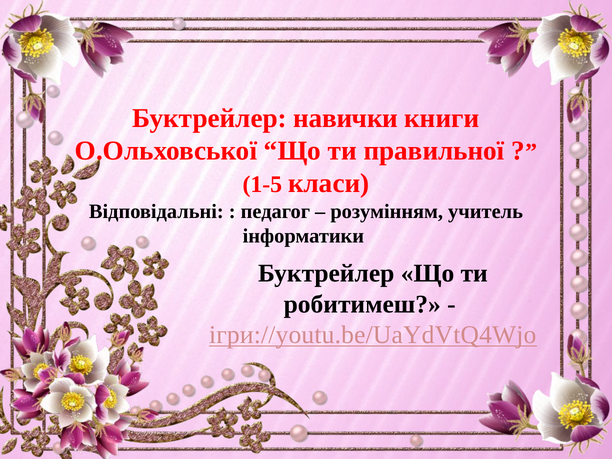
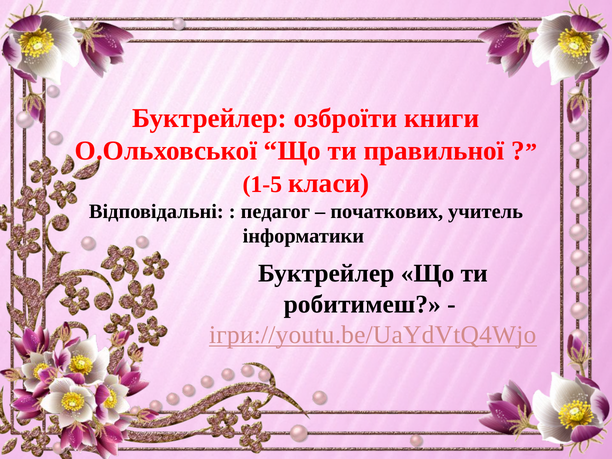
навички: навички -> озброїти (346, 118)
розумінням: розумінням -> початкових (387, 212)
